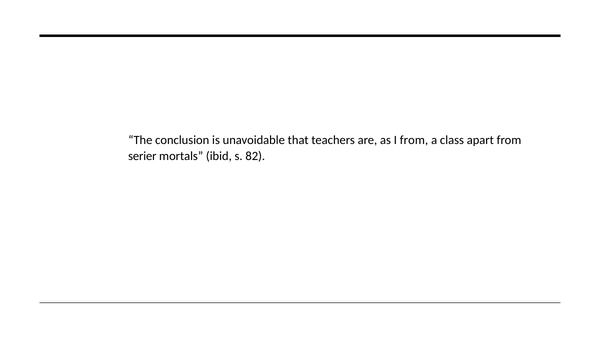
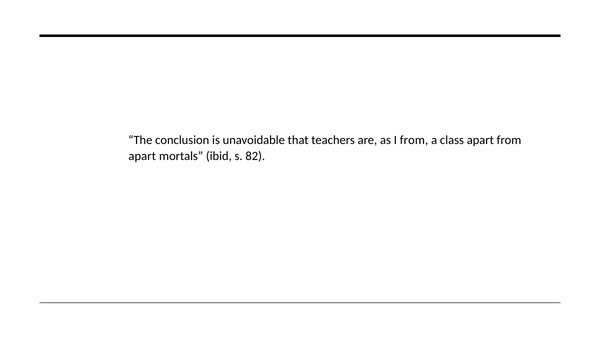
serier: serier -> apart (142, 156)
